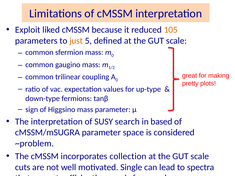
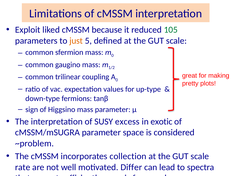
105 colour: orange -> green (171, 30)
search: search -> excess (127, 122)
based: based -> exotic (162, 122)
cuts: cuts -> rate (23, 167)
Single: Single -> Differ (131, 167)
